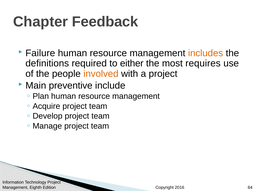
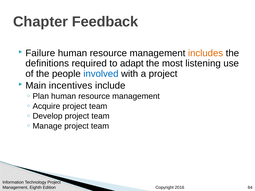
either: either -> adapt (132, 63)
requires: requires -> listening (203, 63)
involved colour: orange -> blue (101, 74)
preventive: preventive -> incentives (71, 86)
